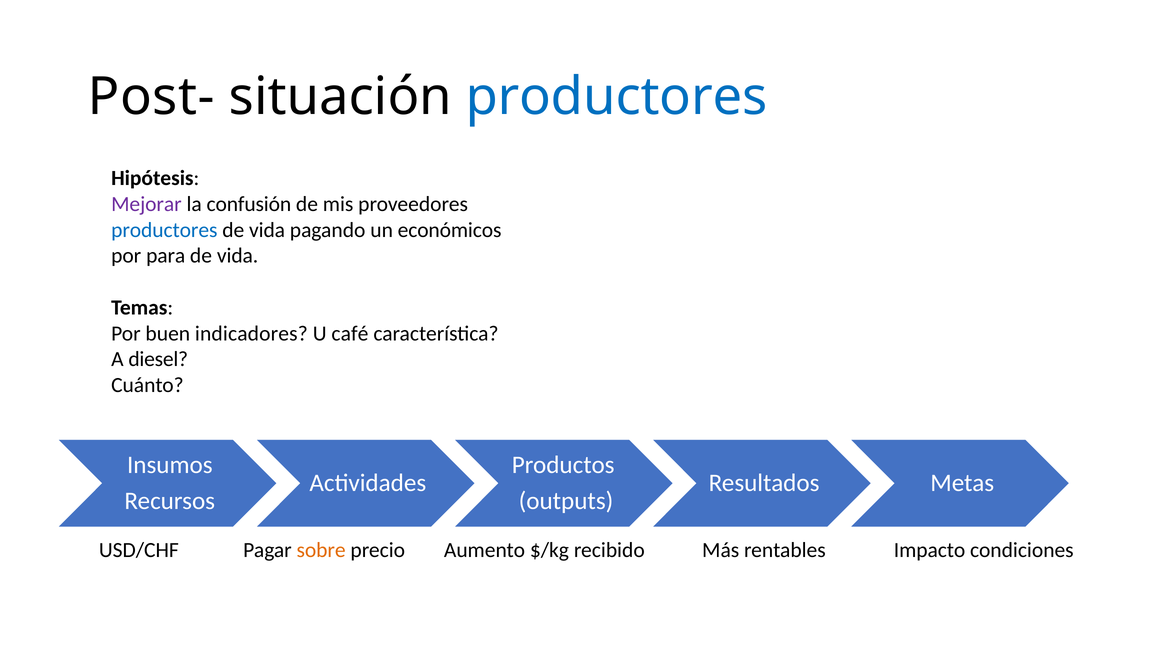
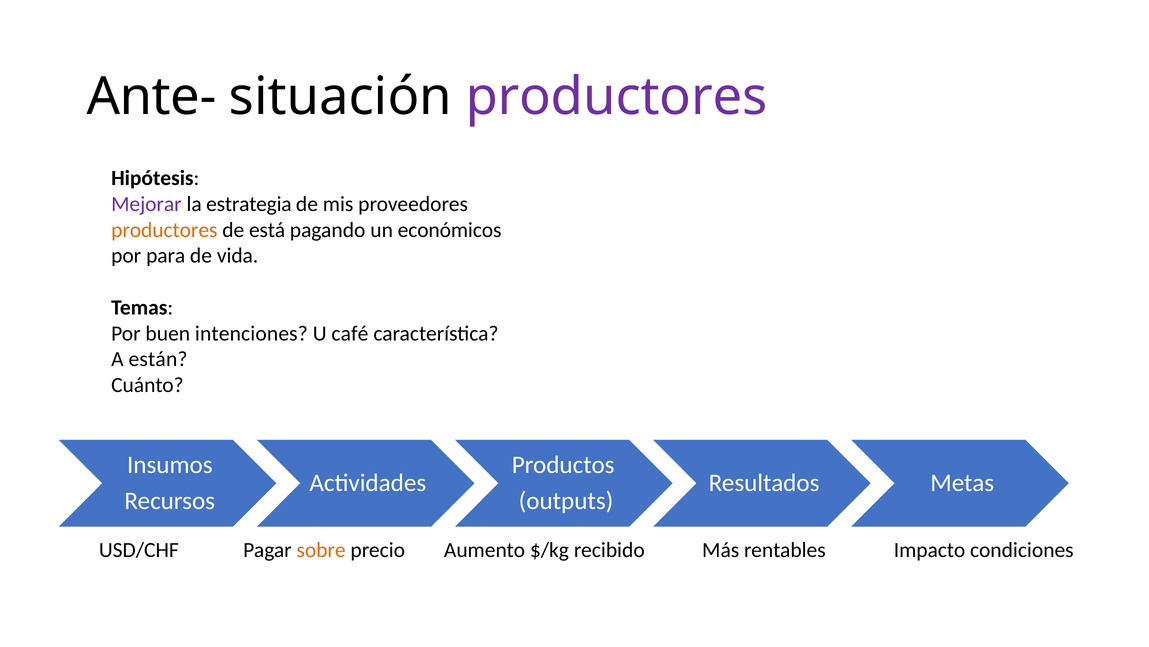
Post-: Post- -> Ante- (152, 97)
productores colour: blue -> purple (616, 97)
confusión: confusión -> estrategia (249, 204)
productores colour: blue -> orange (164, 230)
vida: vida -> está (267, 230)
indicadores: indicadores -> intenciones (251, 333)
diesel: diesel -> están (158, 359)
